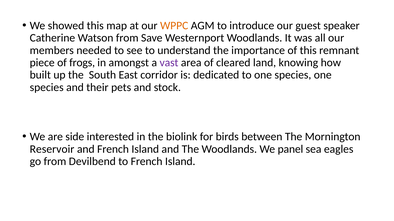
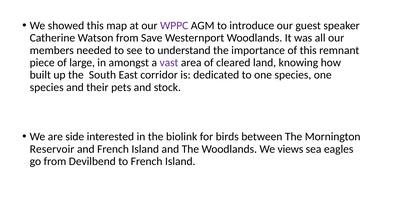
WPPC colour: orange -> purple (174, 26)
frogs: frogs -> large (82, 63)
panel: panel -> views (290, 149)
